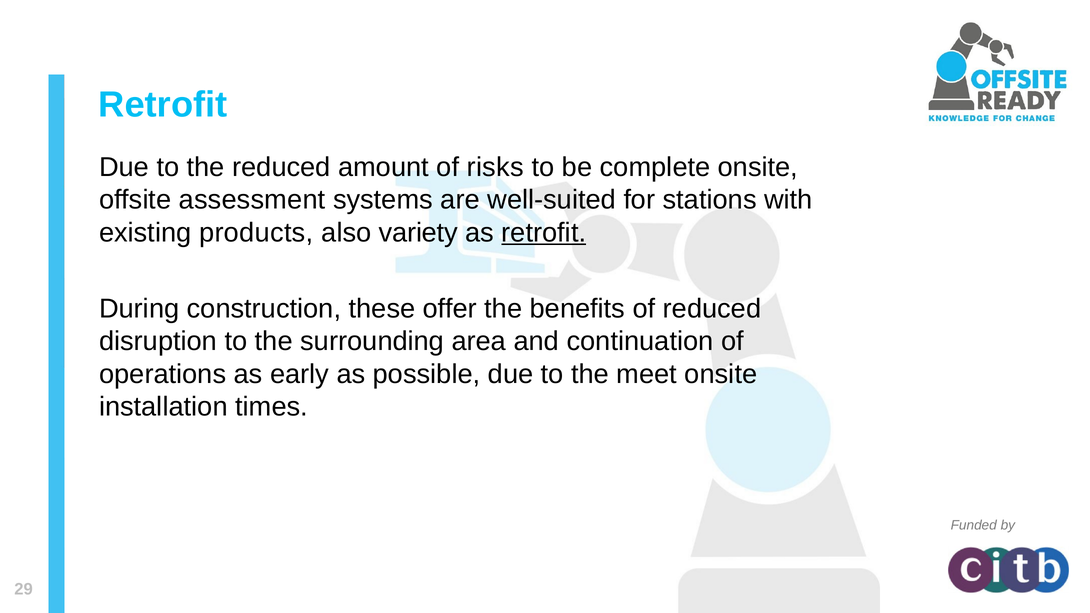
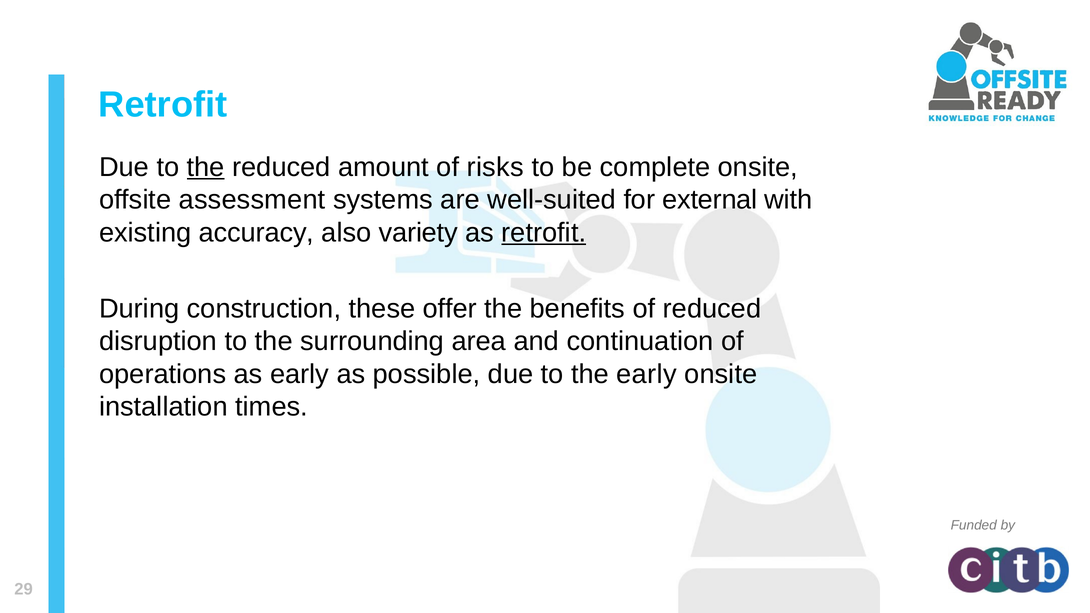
the underline: none -> present (206, 167)
stations: stations -> external (710, 200)
products: products -> accuracy (256, 233)
the meet: meet -> early (647, 374)
